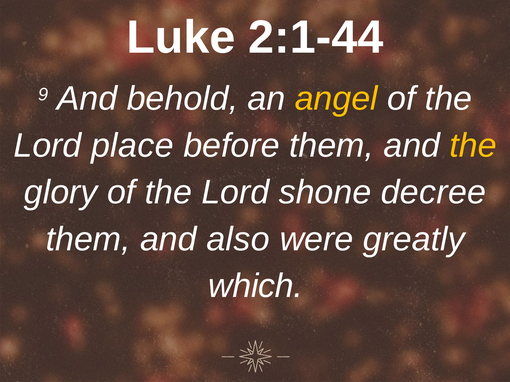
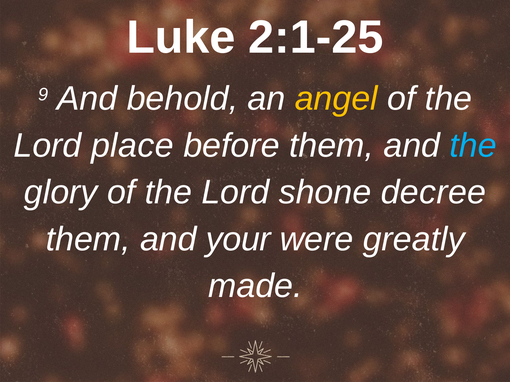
2:1-44: 2:1-44 -> 2:1-25 (316, 38)
the colour: yellow -> light blue (473, 146)
also: also -> your (238, 240)
which: which -> made (255, 286)
